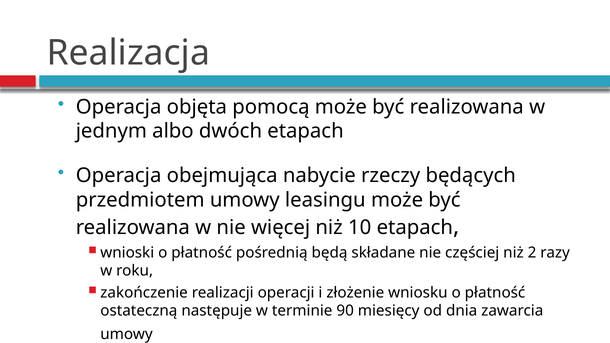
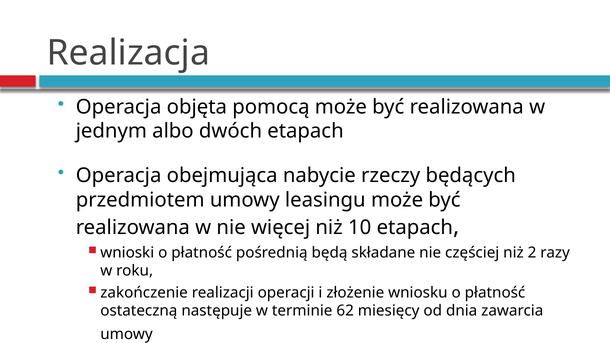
90: 90 -> 62 (345, 311)
